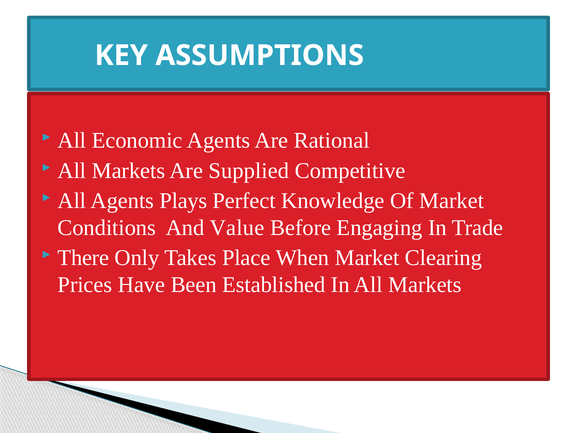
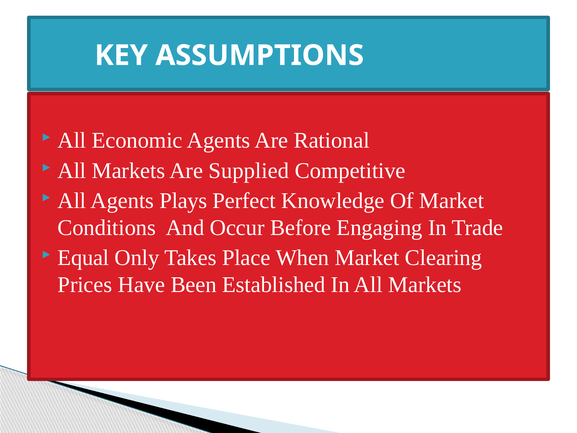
Value: Value -> Occur (237, 228)
There: There -> Equal (83, 258)
